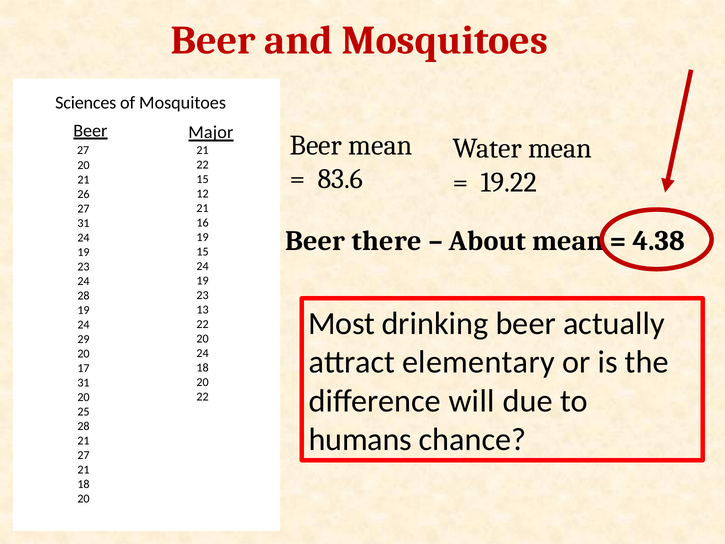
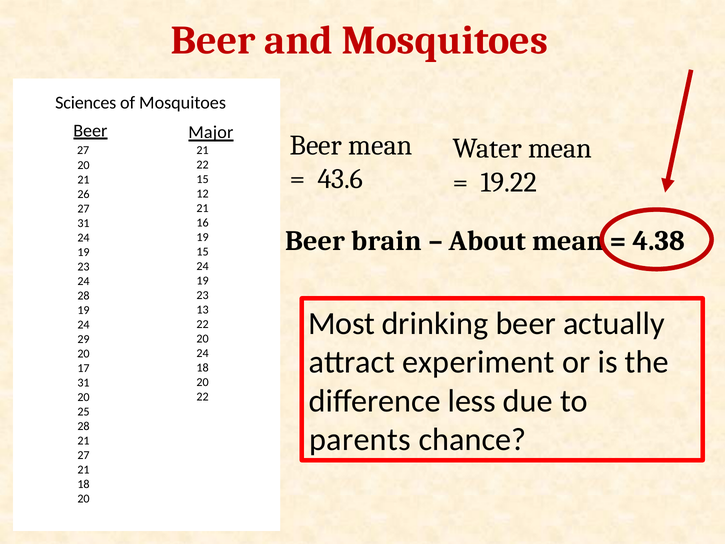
83.6: 83.6 -> 43.6 (341, 179)
there: there -> brain (387, 241)
elementary: elementary -> experiment (478, 362)
will: will -> less (472, 401)
humans: humans -> parents (360, 439)
